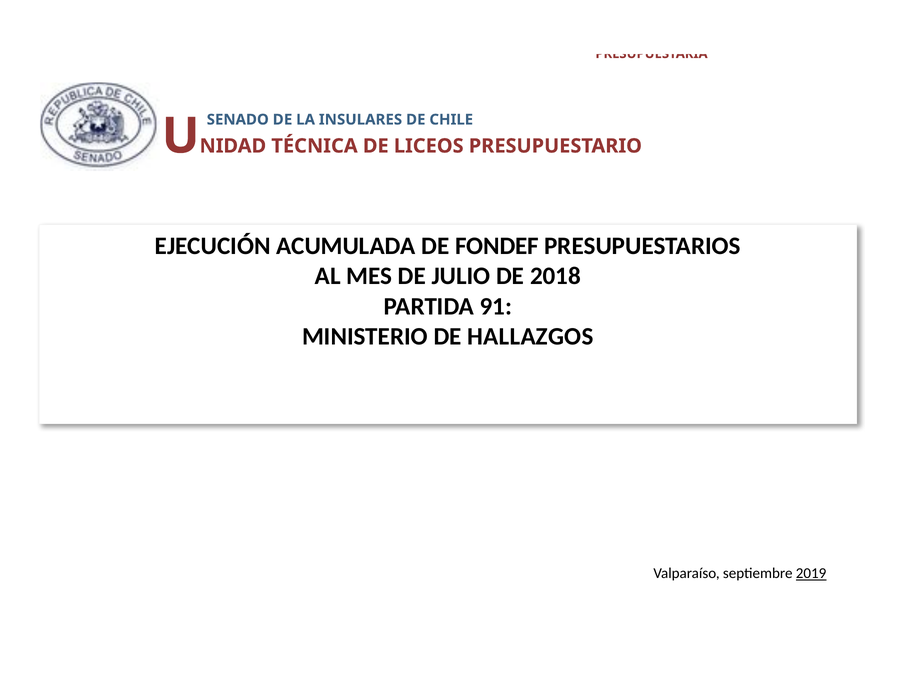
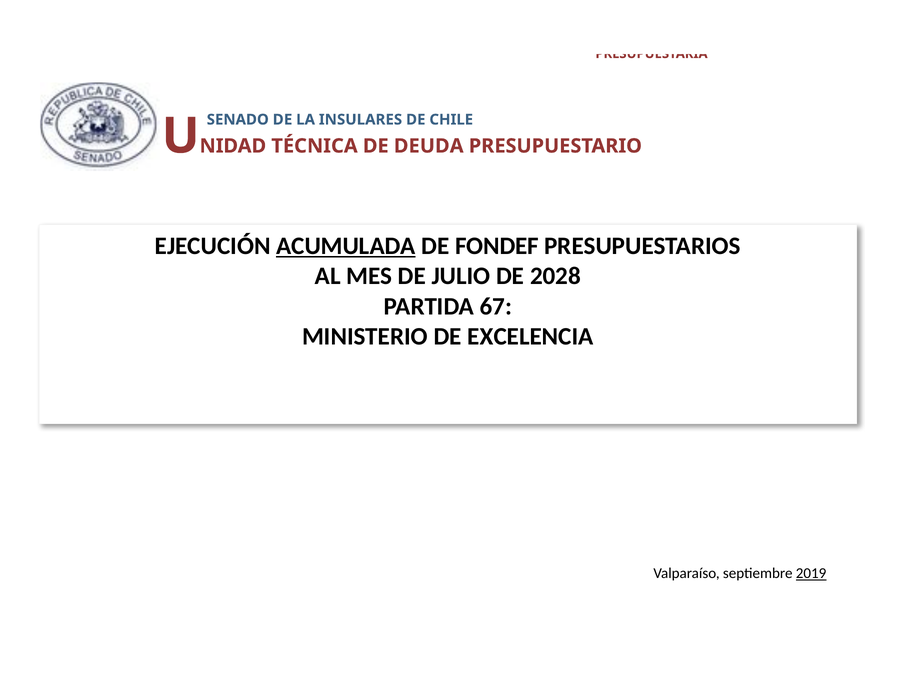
LICEOS: LICEOS -> DEUDA (429, 146)
ACUMULADA underline: none -> present (346, 246)
2018: 2018 -> 2028 (555, 276)
91: 91 -> 67 (496, 306)
HALLAZGOS: HALLAZGOS -> EXCELENCIA (531, 336)
